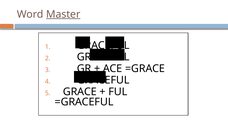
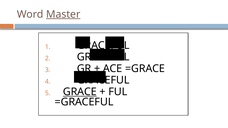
GRACE underline: none -> present (80, 92)
